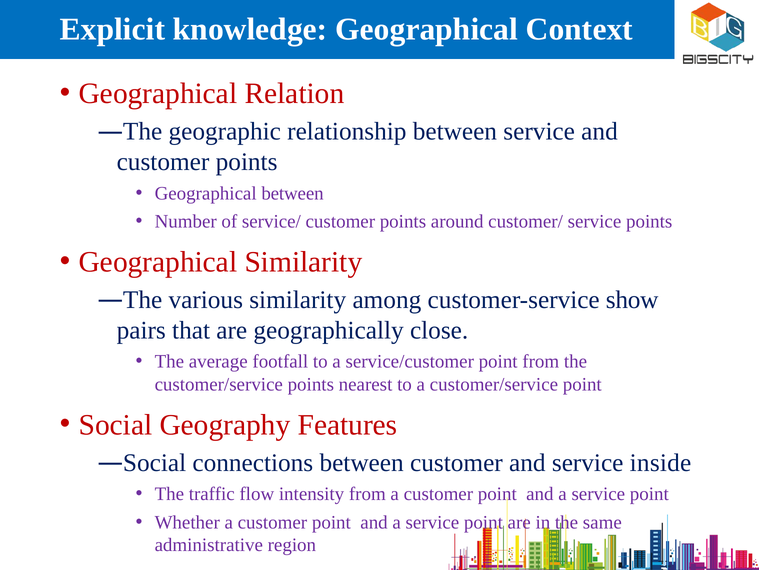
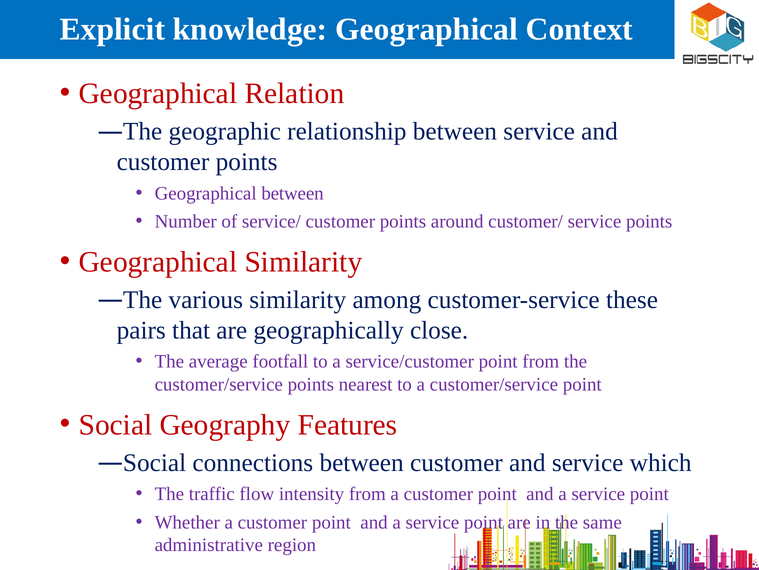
show: show -> these (632, 299)
inside: inside -> which (661, 462)
